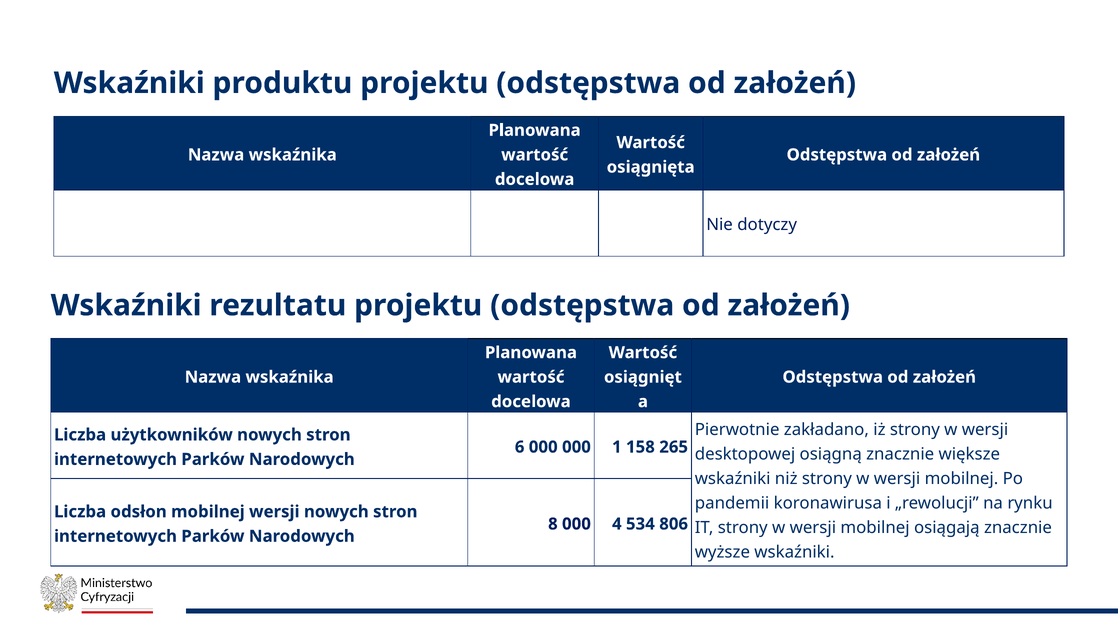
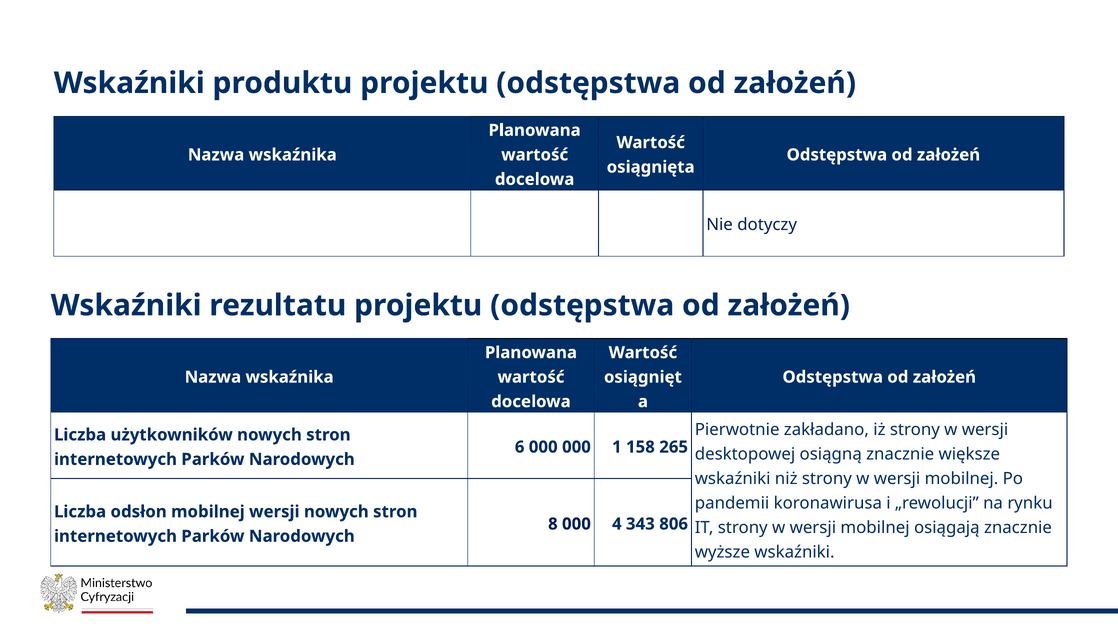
534: 534 -> 343 (640, 524)
